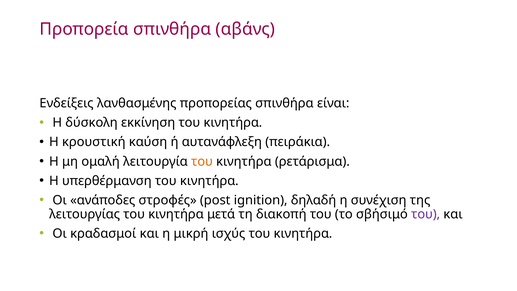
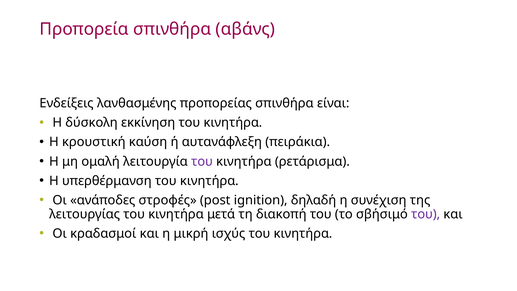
του colour: orange -> purple (202, 161)
